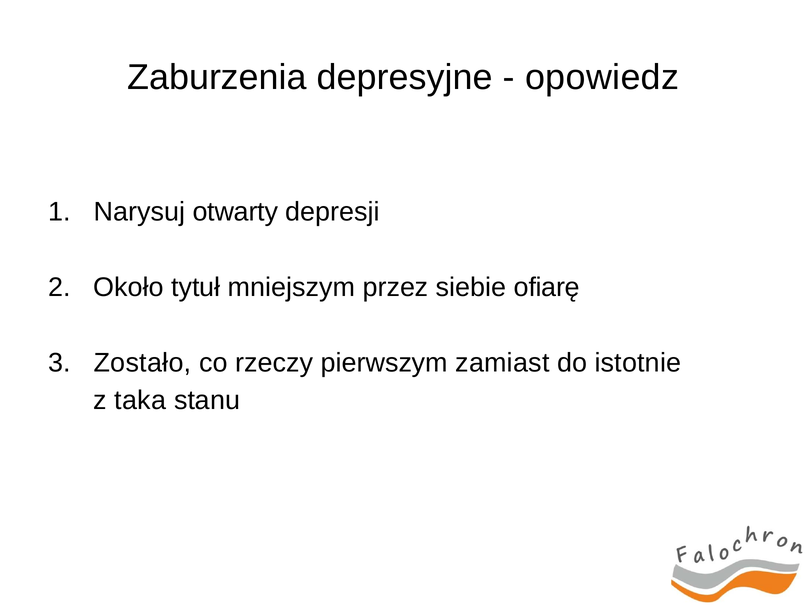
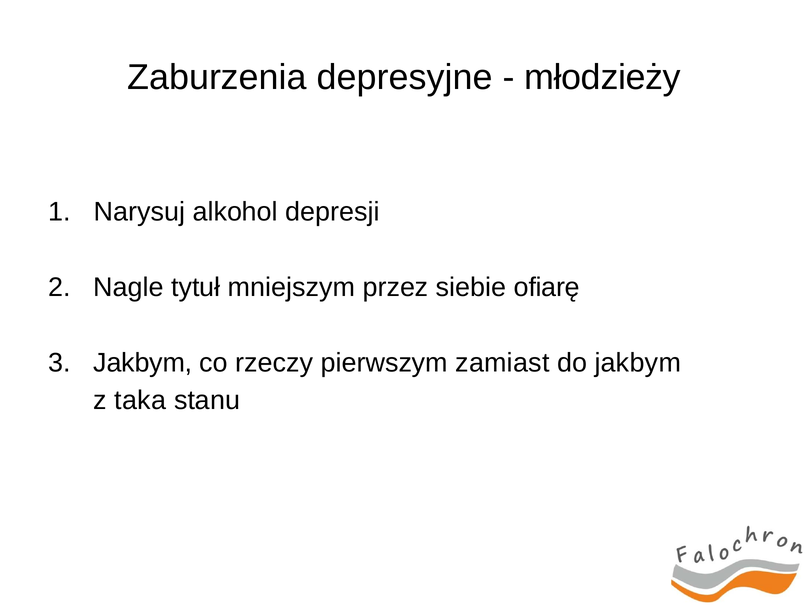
opowiedz: opowiedz -> młodzieży (603, 77)
otwarty: otwarty -> alkohol (235, 212)
Około: Około -> Nagle (128, 287)
3 Zostało: Zostało -> Jakbym (143, 363)
do istotnie: istotnie -> jakbym (638, 363)
